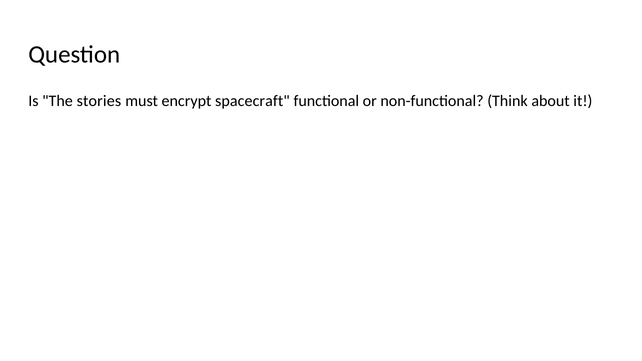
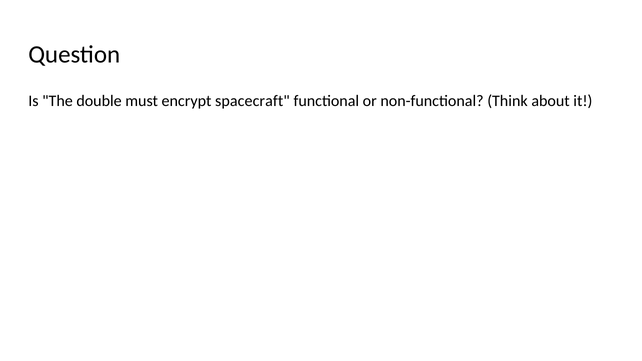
stories: stories -> double (99, 101)
